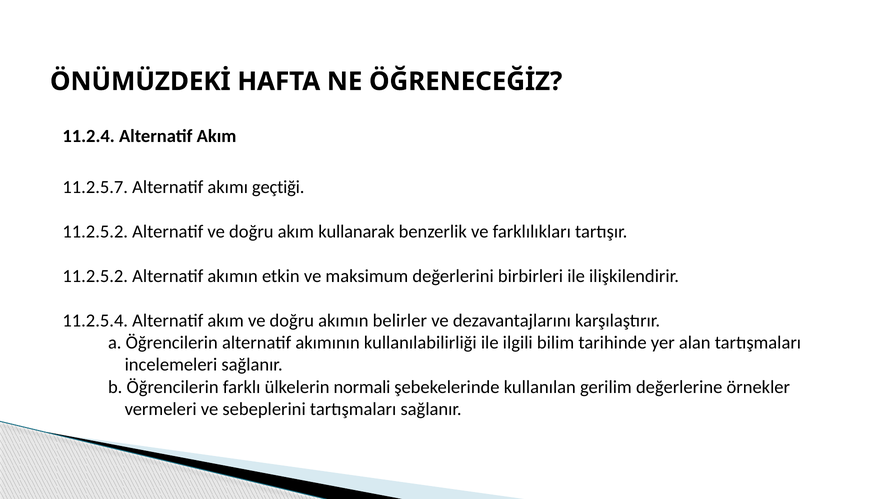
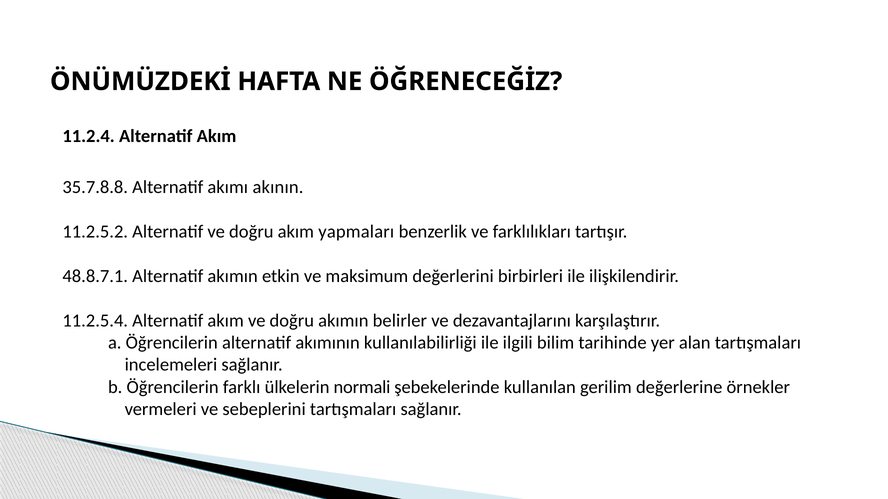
11.2.5.7: 11.2.5.7 -> 35.7.8.8 (95, 188)
geçtiği: geçtiği -> akının (278, 188)
kullanarak: kullanarak -> yapmaları (356, 232)
11.2.5.2: 11.2.5.2 -> 48.8.7.1 (95, 276)
